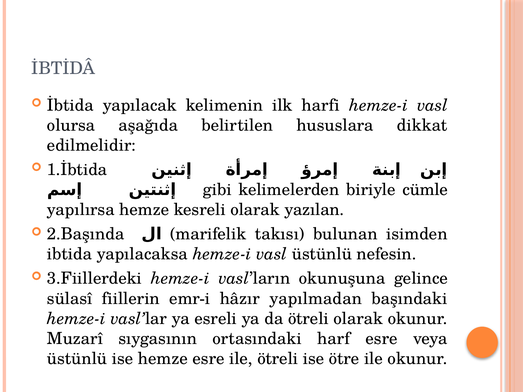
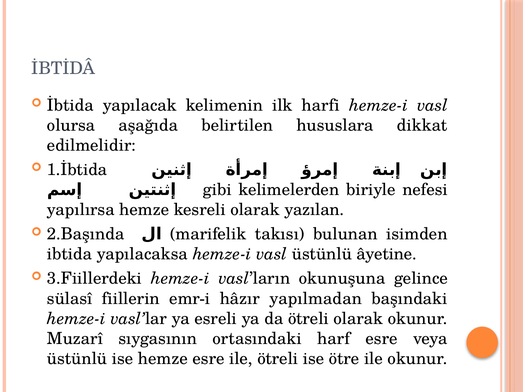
cümle: cümle -> nefesi (425, 190)
nefesin: nefesin -> âyetine (387, 254)
